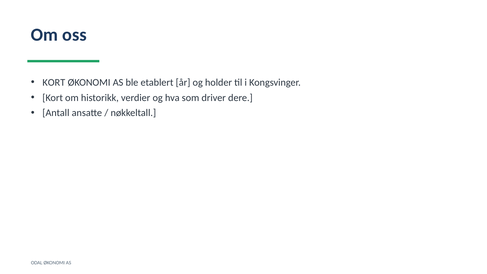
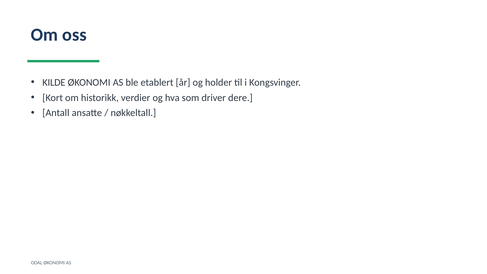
KORT: KORT -> KILDE (54, 82)
